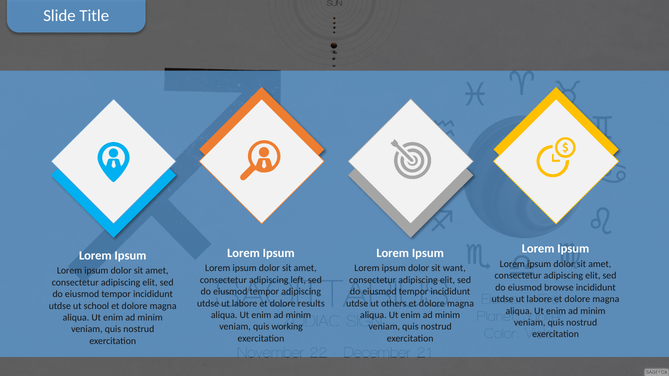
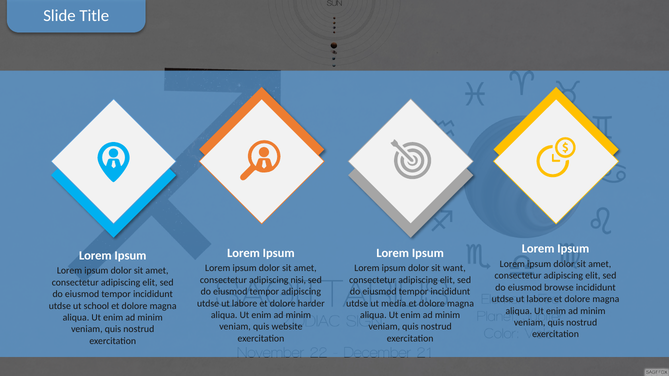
left: left -> nisi (298, 280)
results: results -> harder (311, 304)
others: others -> media (394, 304)
working: working -> website (287, 327)
